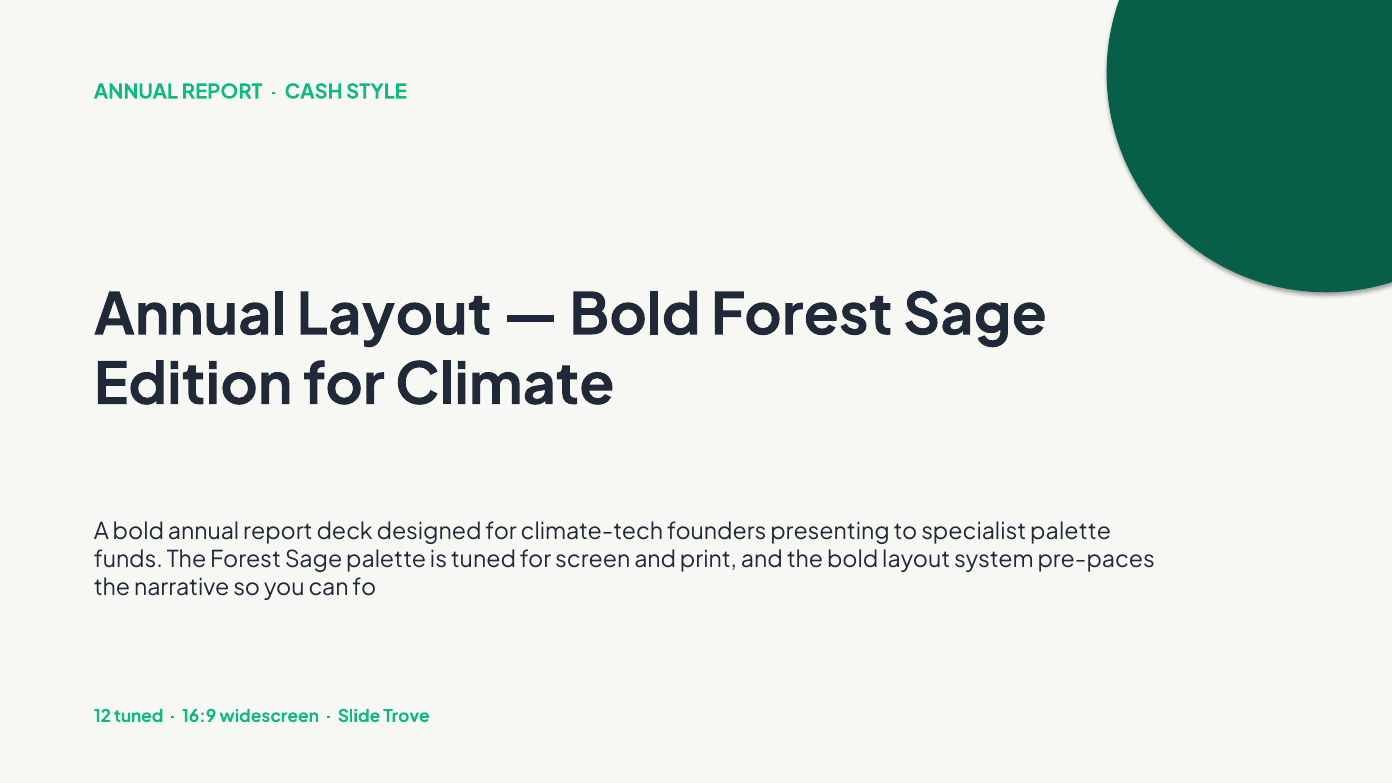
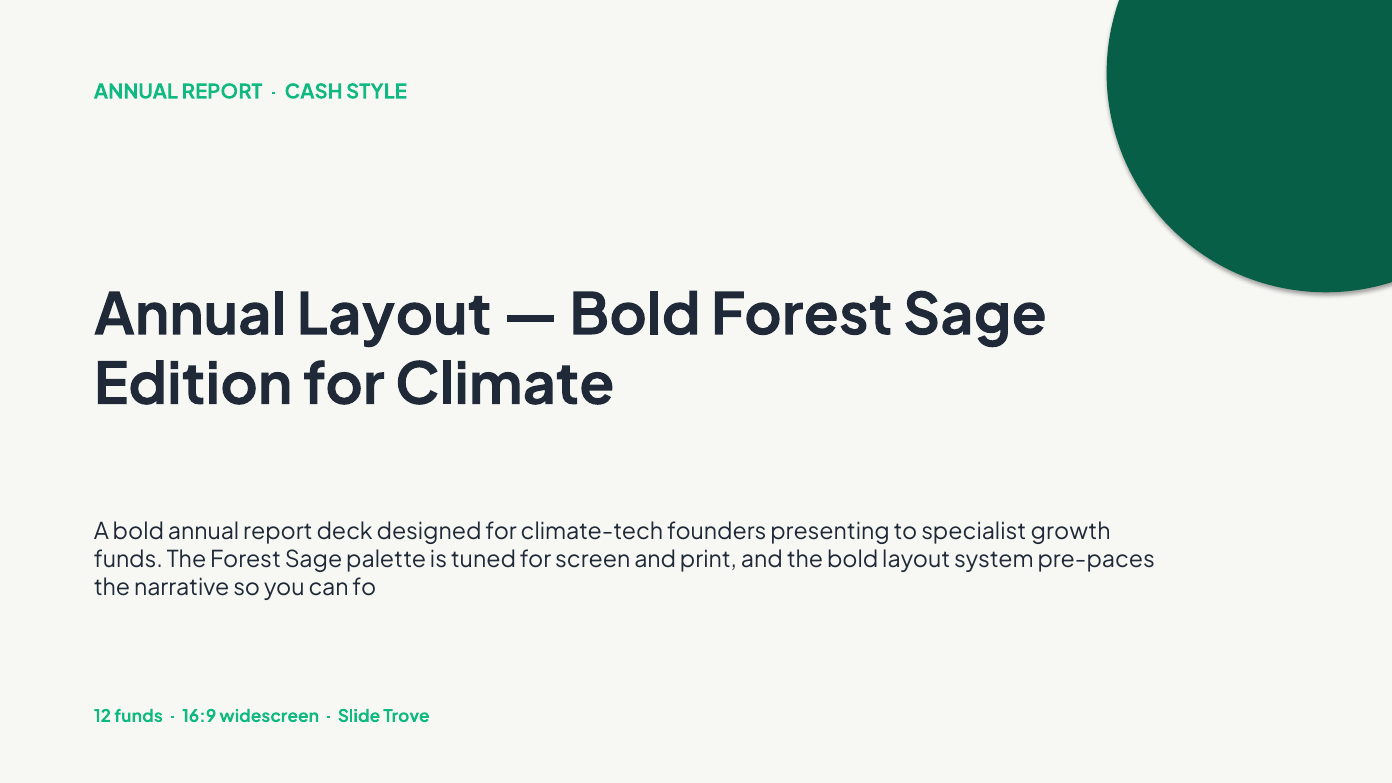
specialist palette: palette -> growth (1071, 532)
12 tuned: tuned -> funds (138, 716)
